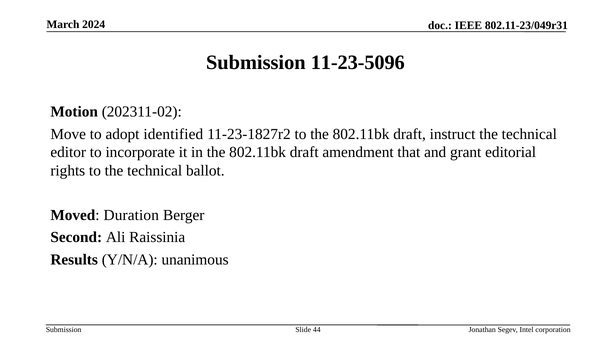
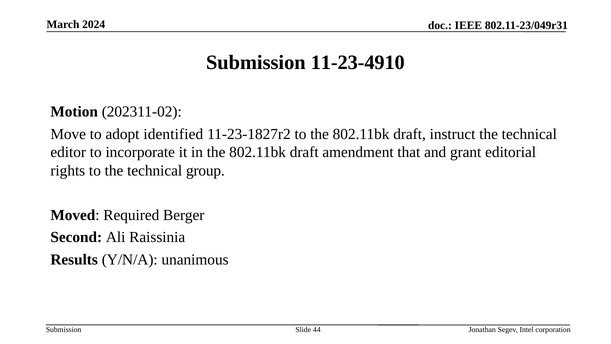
11-23-5096: 11-23-5096 -> 11-23-4910 (358, 62)
ballot: ballot -> group (205, 171)
Duration: Duration -> Required (131, 215)
